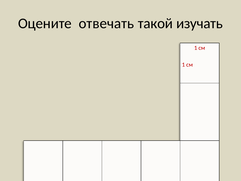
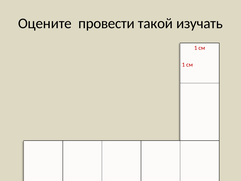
отвечать: отвечать -> провести (107, 23)
